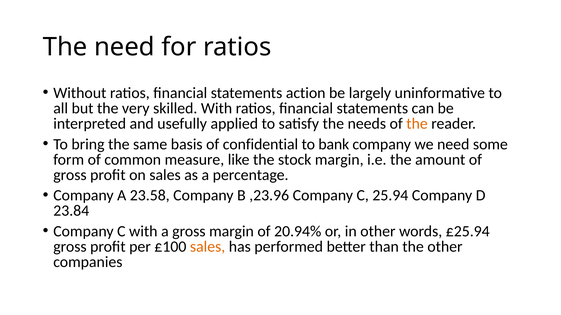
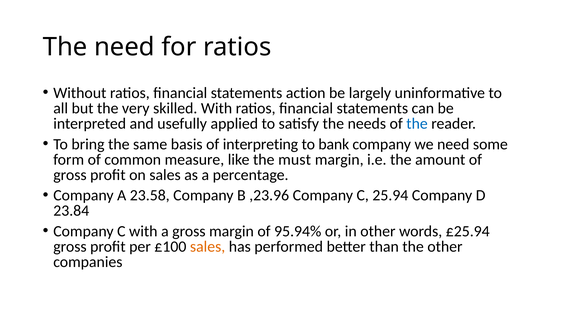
the colour: orange -> blue (417, 124)
confidential: confidential -> interpreting (260, 144)
stock: stock -> must (295, 160)
20.94%: 20.94% -> 95.94% (298, 232)
